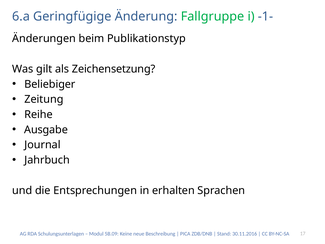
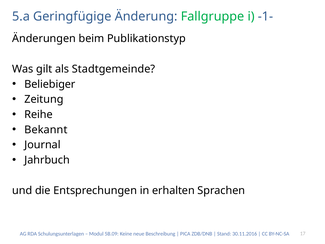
6.a: 6.a -> 5.a (21, 16)
Zeichensetzung: Zeichensetzung -> Stadtgemeinde (114, 69)
Ausgabe: Ausgabe -> Bekannt (46, 130)
